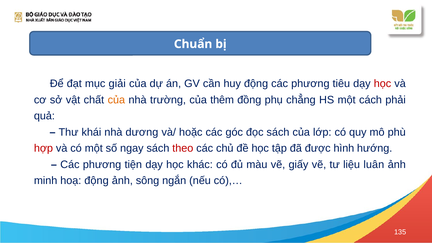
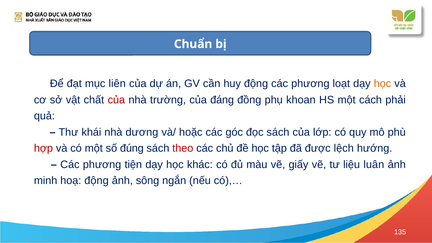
giải: giải -> liên (117, 84)
tiêu: tiêu -> loạt (341, 84)
học colour: red -> orange (382, 84)
của colour: orange -> red (116, 100)
thêm: thêm -> đáng (222, 100)
chẳng: chẳng -> khoan (301, 100)
ngay: ngay -> đúng (132, 148)
hình: hình -> lệch (344, 148)
